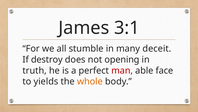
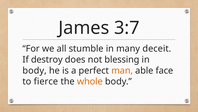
3:1: 3:1 -> 3:7 (127, 28)
opening: opening -> blessing (122, 59)
truth: truth -> body (35, 70)
man colour: red -> orange (122, 70)
yields: yields -> fierce (46, 81)
